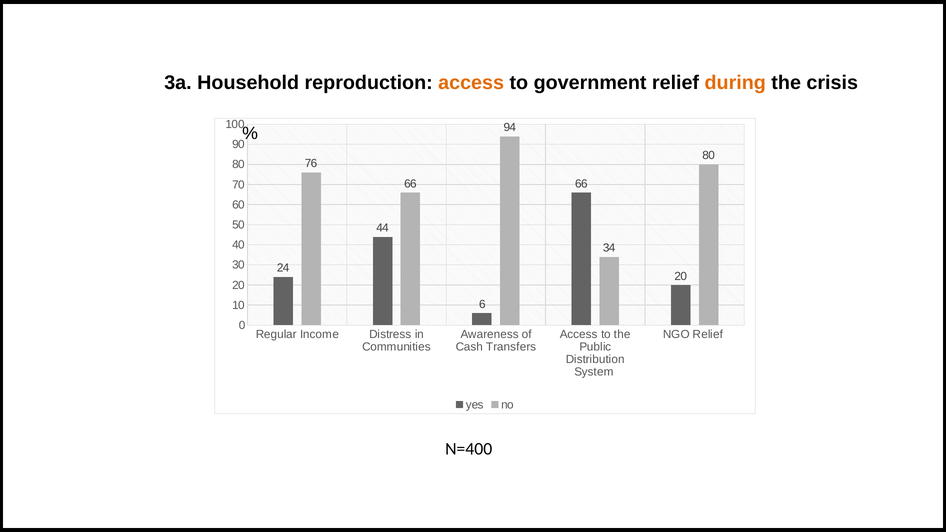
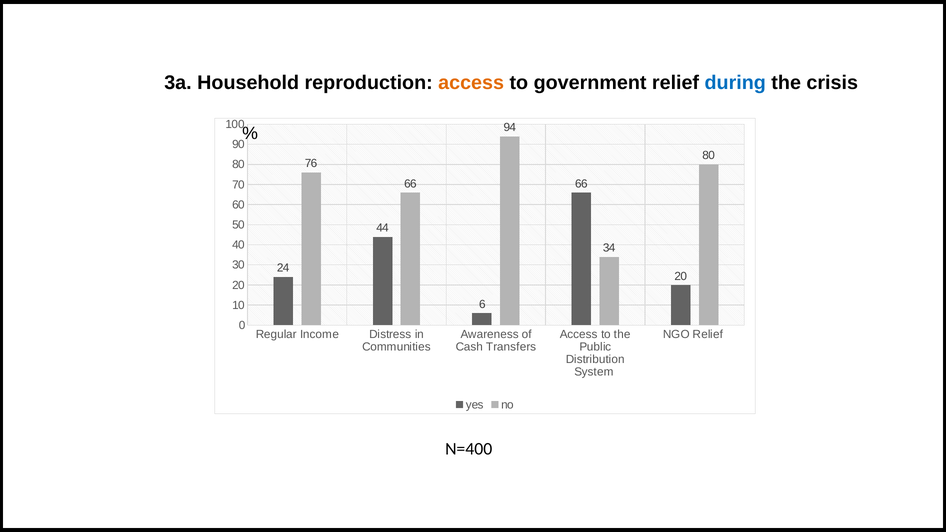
during colour: orange -> blue (735, 83)
